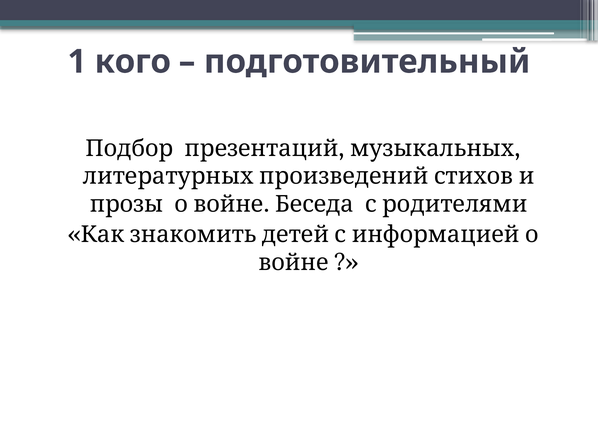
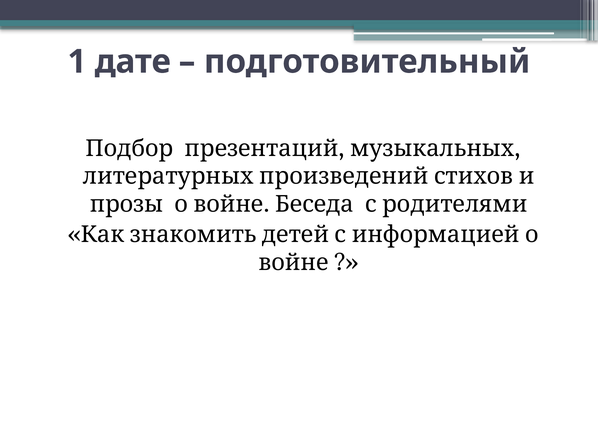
кого: кого -> дате (133, 62)
